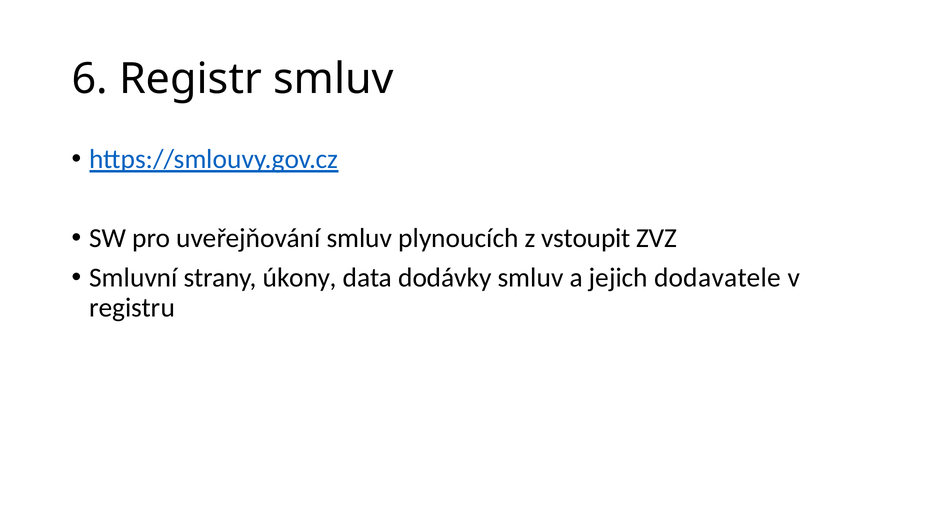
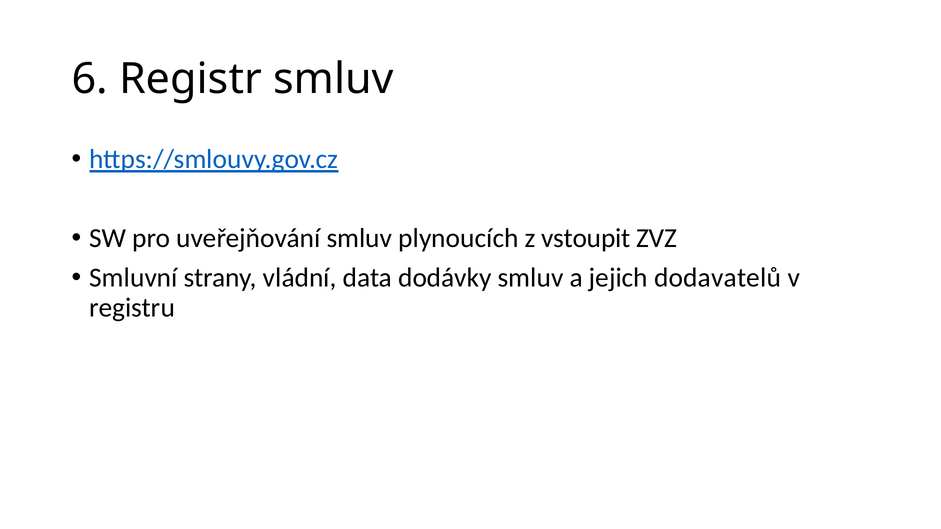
úkony: úkony -> vládní (300, 278)
dodavatele: dodavatele -> dodavatelů (718, 278)
